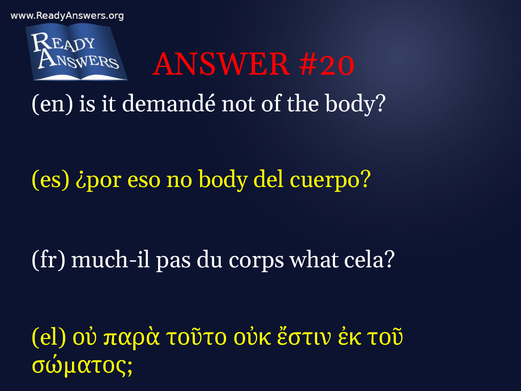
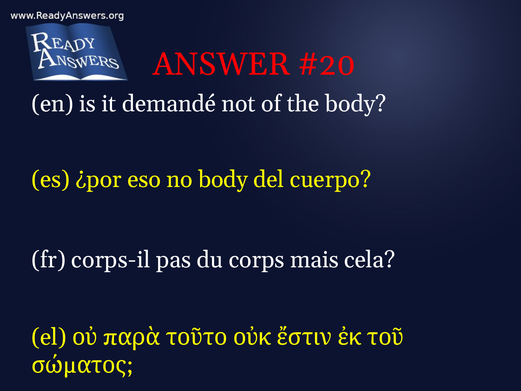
much-il: much-il -> corps-il (111, 260)
what: what -> mais (314, 260)
